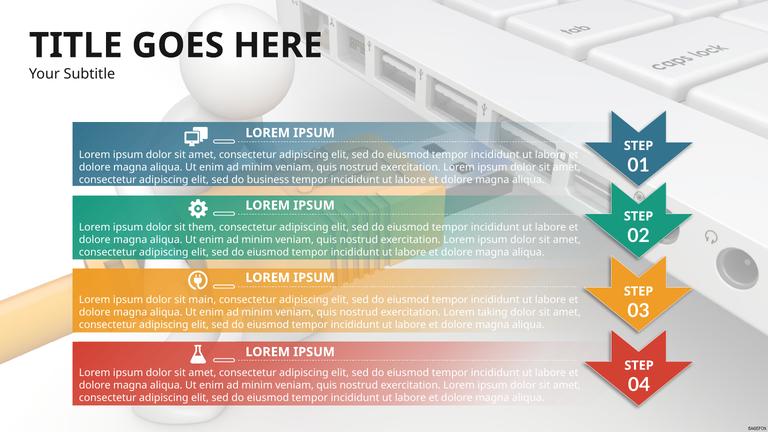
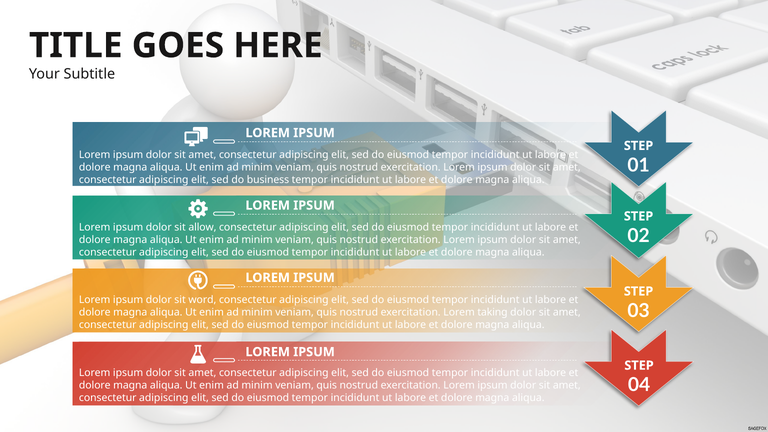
them: them -> allow (202, 227)
main: main -> word (202, 300)
